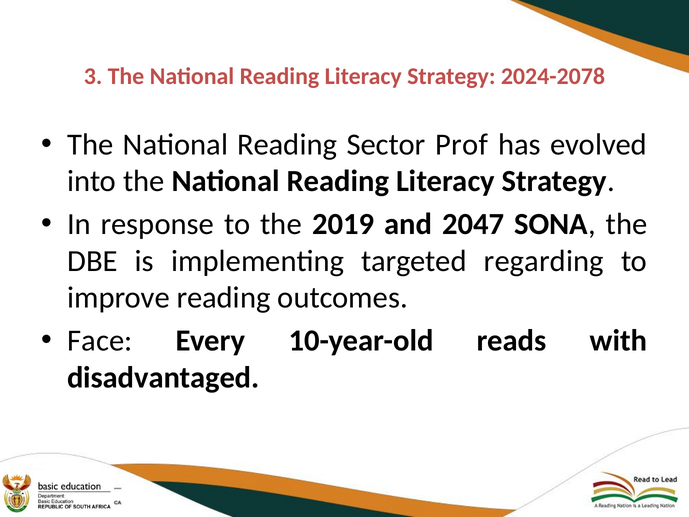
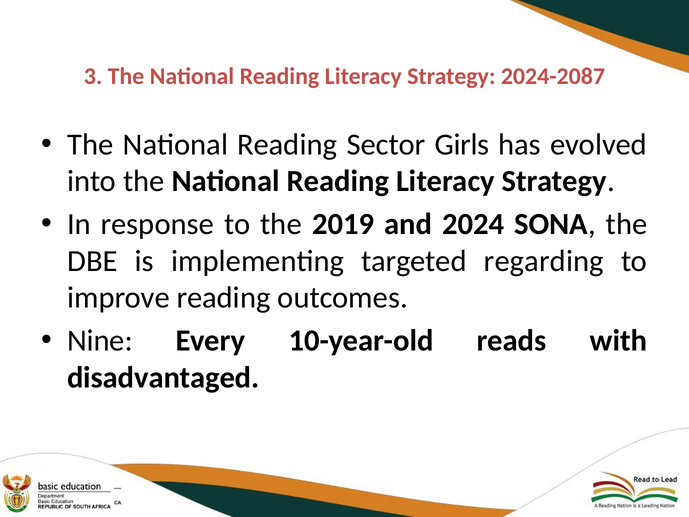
2024-2078: 2024-2078 -> 2024-2087 (553, 76)
Prof: Prof -> Girls (462, 145)
2047: 2047 -> 2024 (473, 224)
Face: Face -> Nine (100, 341)
